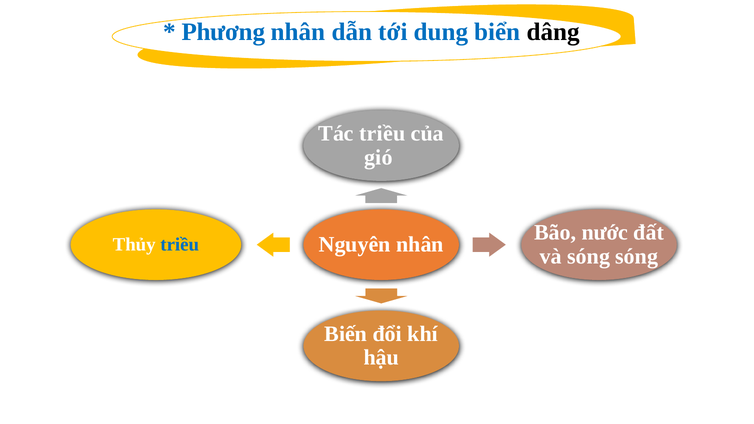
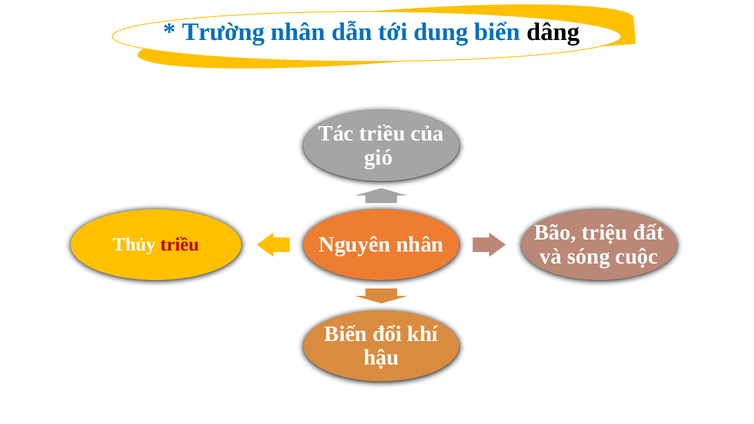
Phương: Phương -> Trường (223, 32)
nước: nước -> triệu (605, 233)
triều colour: blue -> red (180, 245)
sóng sóng: sóng -> cuộc (637, 256)
